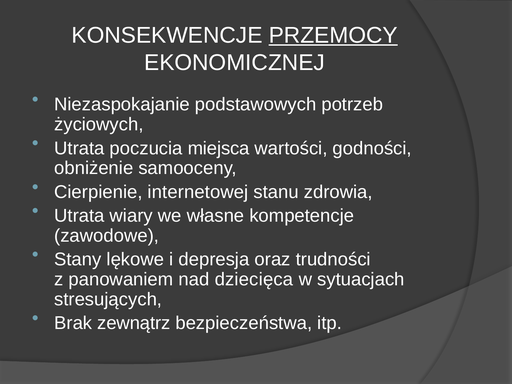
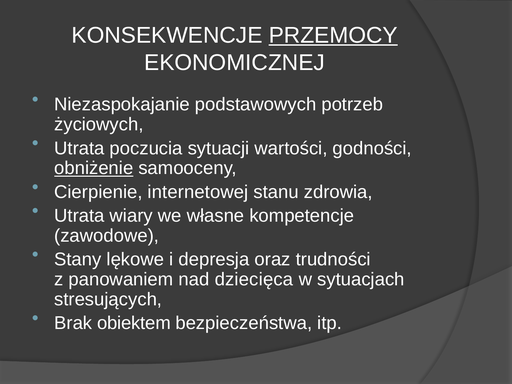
miejsca: miejsca -> sytuacji (219, 148)
obniżenie underline: none -> present (94, 168)
zewnątrz: zewnątrz -> obiektem (134, 323)
